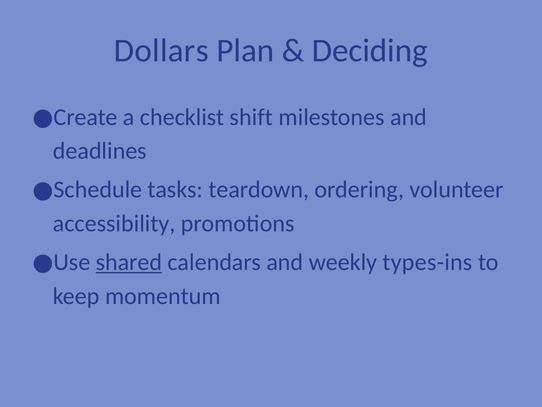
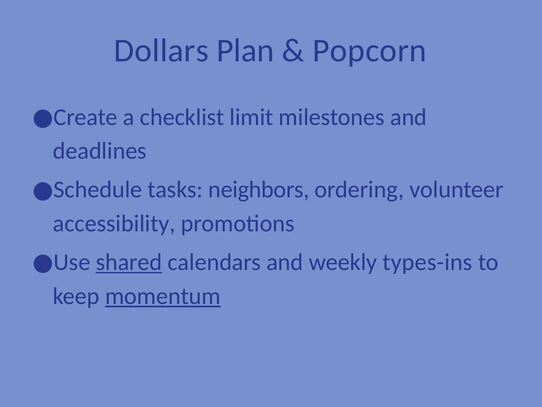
Deciding: Deciding -> Popcorn (370, 50)
shift: shift -> limit (251, 117)
teardown: teardown -> neighbors (259, 189)
momentum underline: none -> present (163, 296)
